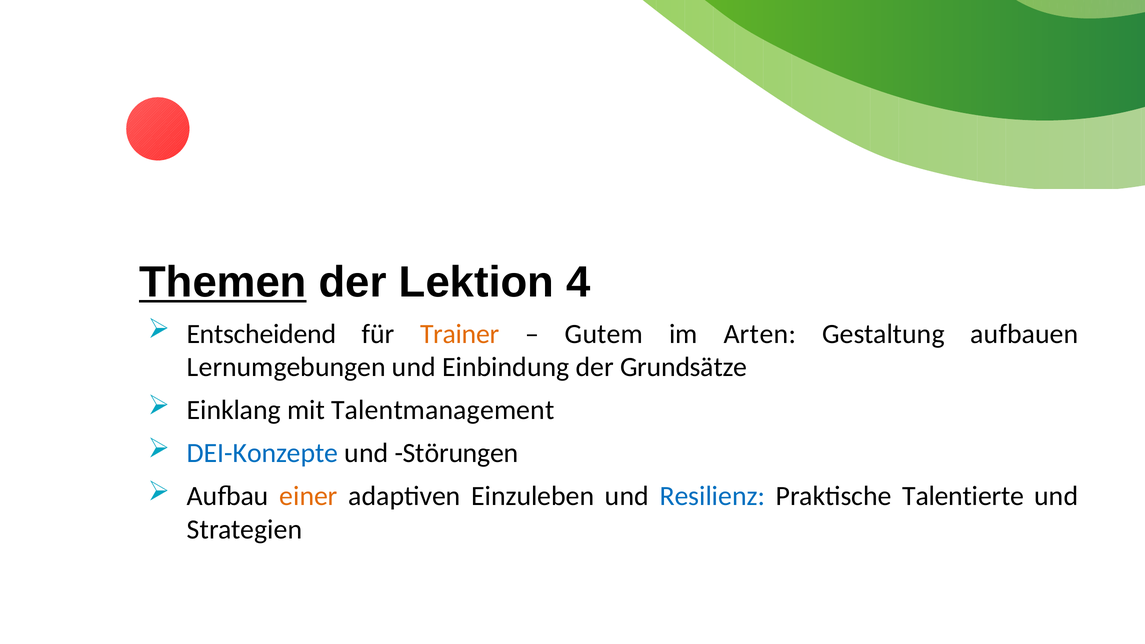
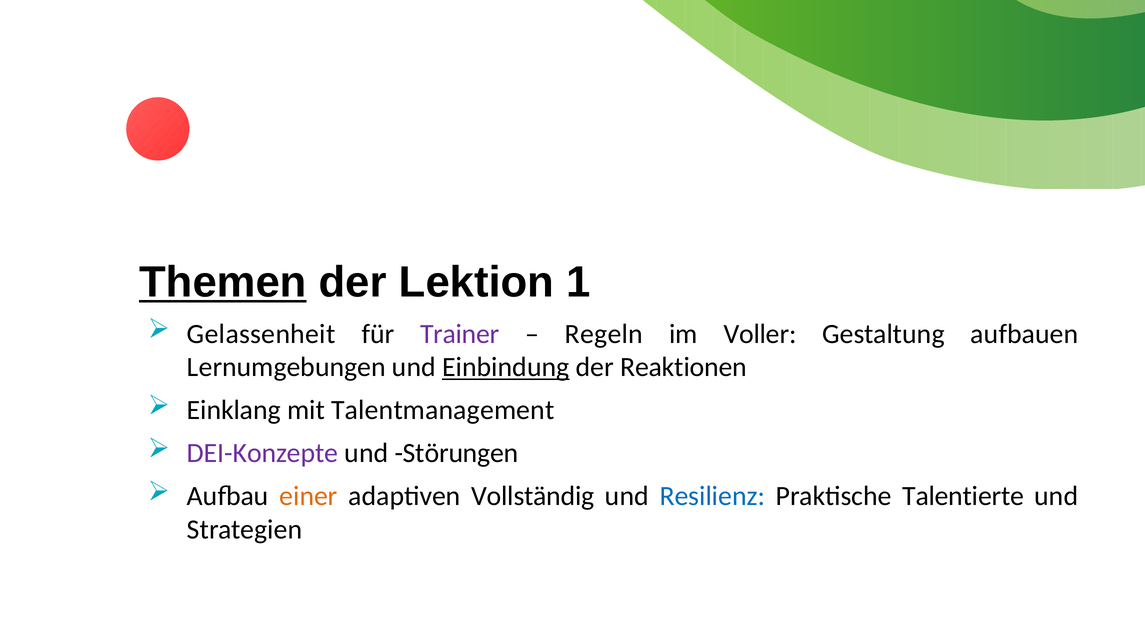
4: 4 -> 1 (578, 283)
Entscheidend: Entscheidend -> Gelassenheit (261, 334)
Trainer colour: orange -> purple (460, 334)
Gutem: Gutem -> Regeln (604, 334)
Arten: Arten -> Voller (760, 334)
Einbindung underline: none -> present (506, 367)
Grundsätze: Grundsätze -> Reaktionen (684, 367)
DEI-Konzepte colour: blue -> purple (263, 453)
Einzuleben: Einzuleben -> Vollständig (533, 496)
